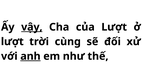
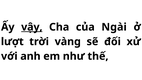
của Lượt: Lượt -> Ngài (114, 27)
cùng: cùng -> vàng (68, 42)
anh underline: present -> none (30, 56)
